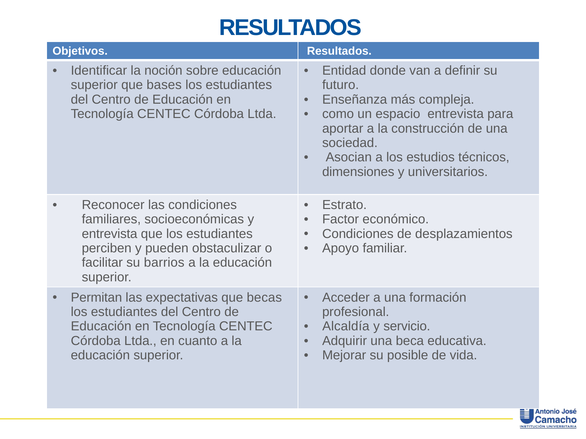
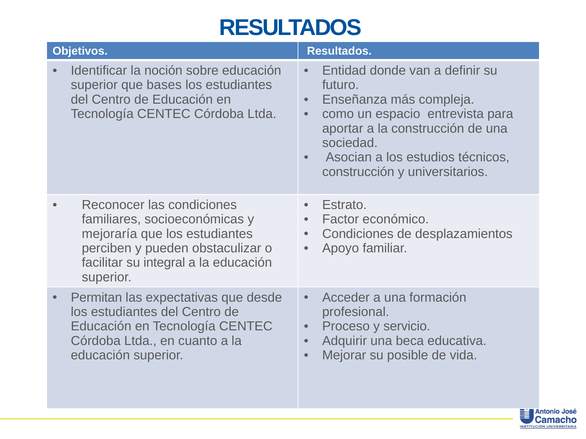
dimensiones: dimensiones -> construcción (358, 172)
entrevista: entrevista -> mejoraría (110, 234)
barrios: barrios -> integral (164, 263)
becas: becas -> desde (264, 298)
Alcaldía: Alcaldía -> Proceso (346, 327)
